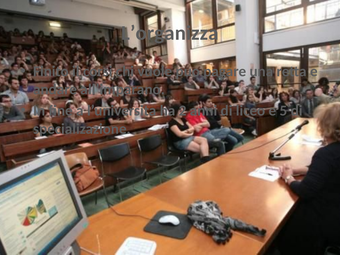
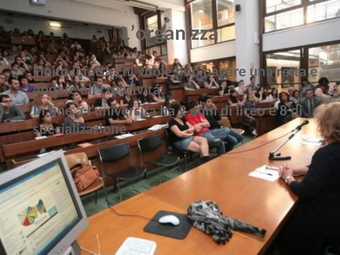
corsi: corsi -> fatta (98, 71)
all’imparano: all’imparano -> all’creativitá (123, 89)
5: 5 -> 8 (284, 111)
